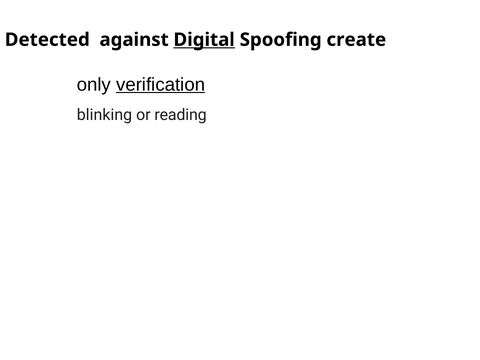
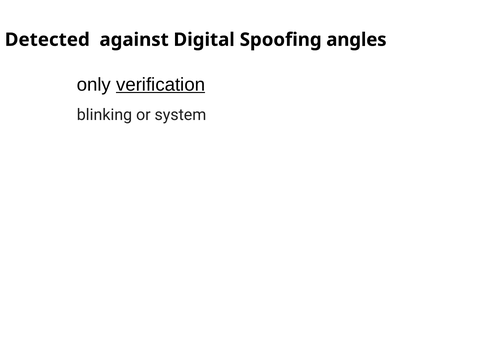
Digital underline: present -> none (204, 40)
create: create -> angles (356, 40)
reading: reading -> system (180, 115)
